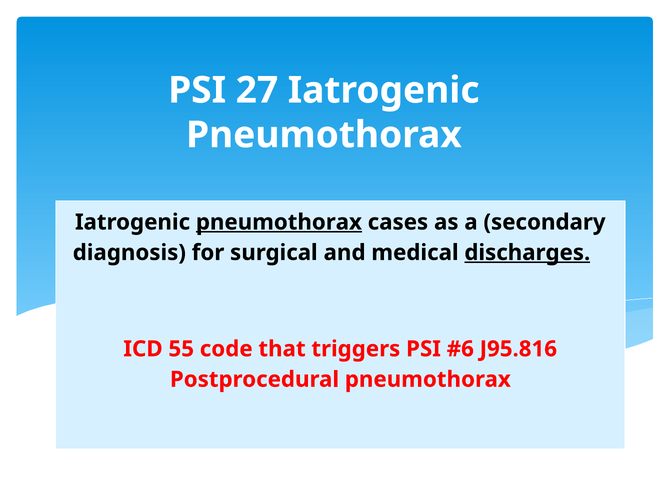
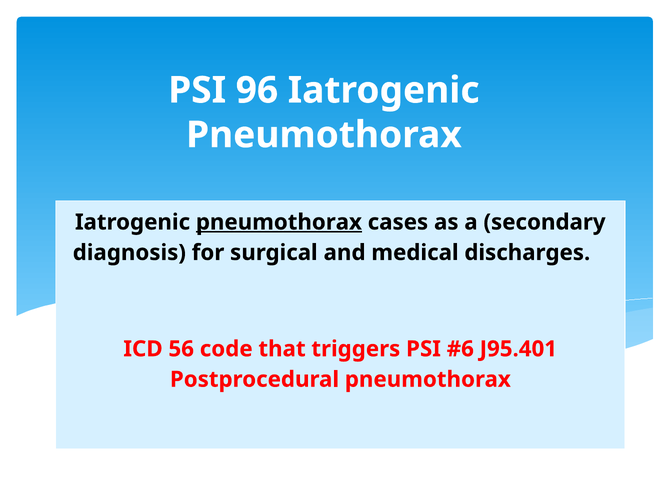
27: 27 -> 96 (257, 90)
discharges underline: present -> none (527, 253)
55: 55 -> 56 (181, 349)
J95.816: J95.816 -> J95.401 (518, 349)
